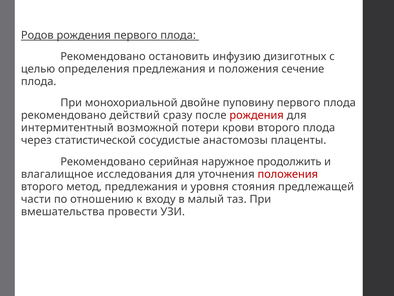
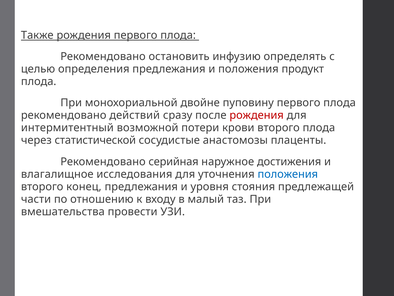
Родов: Родов -> Также (37, 35)
дизиготных: дизиготных -> определять (295, 56)
сечение: сечение -> продукт (303, 69)
продолжить: продолжить -> достижения (289, 161)
положения colour: red -> blue (288, 174)
метод: метод -> конец (84, 186)
